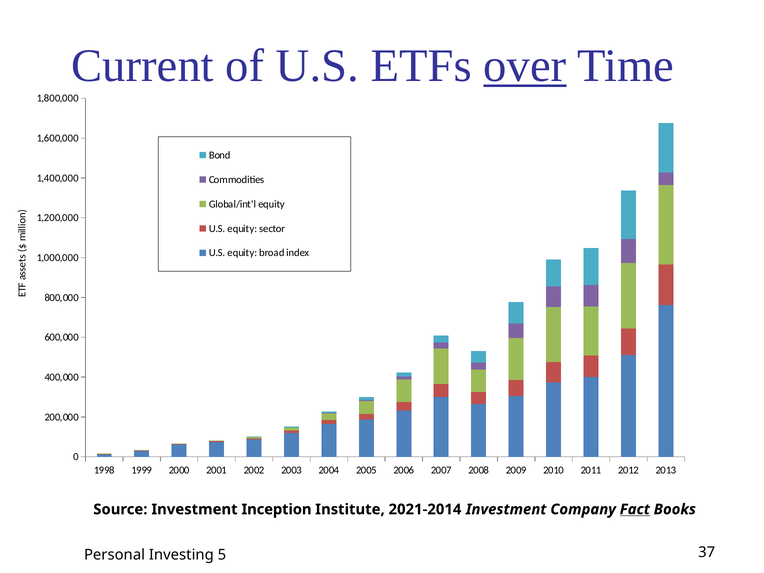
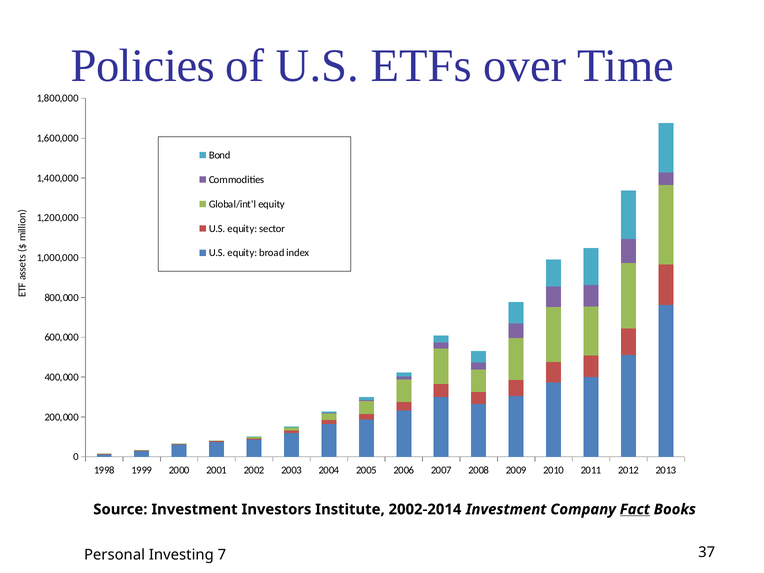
Current: Current -> Policies (143, 66)
over underline: present -> none (525, 66)
Inception: Inception -> Investors (276, 509)
2021-2014: 2021-2014 -> 2002-2014 (425, 509)
5: 5 -> 7 (222, 555)
